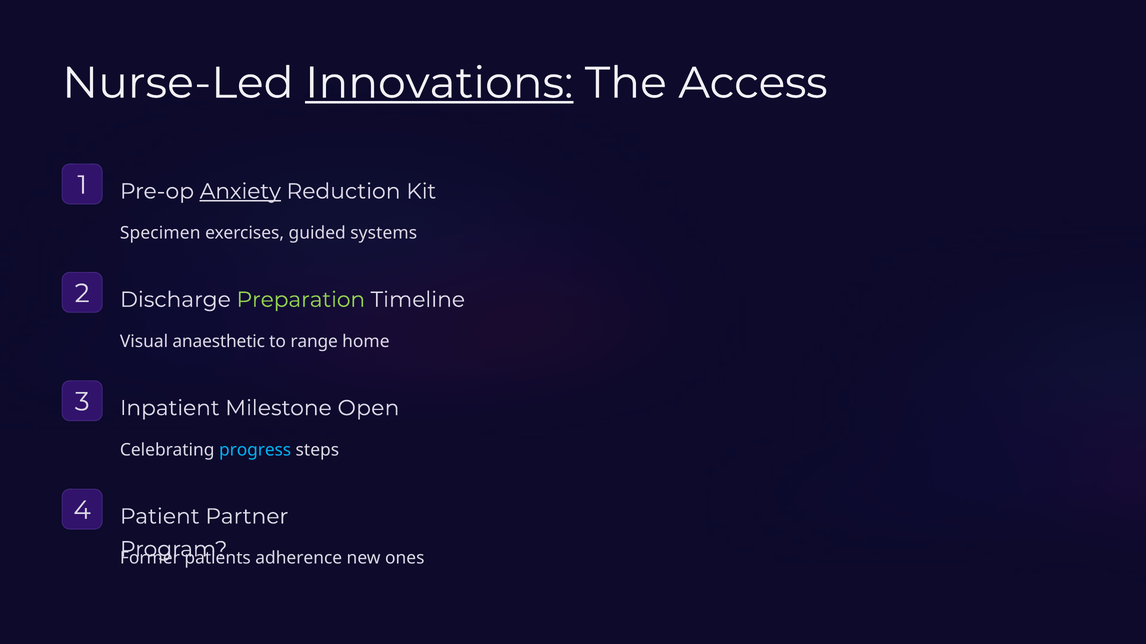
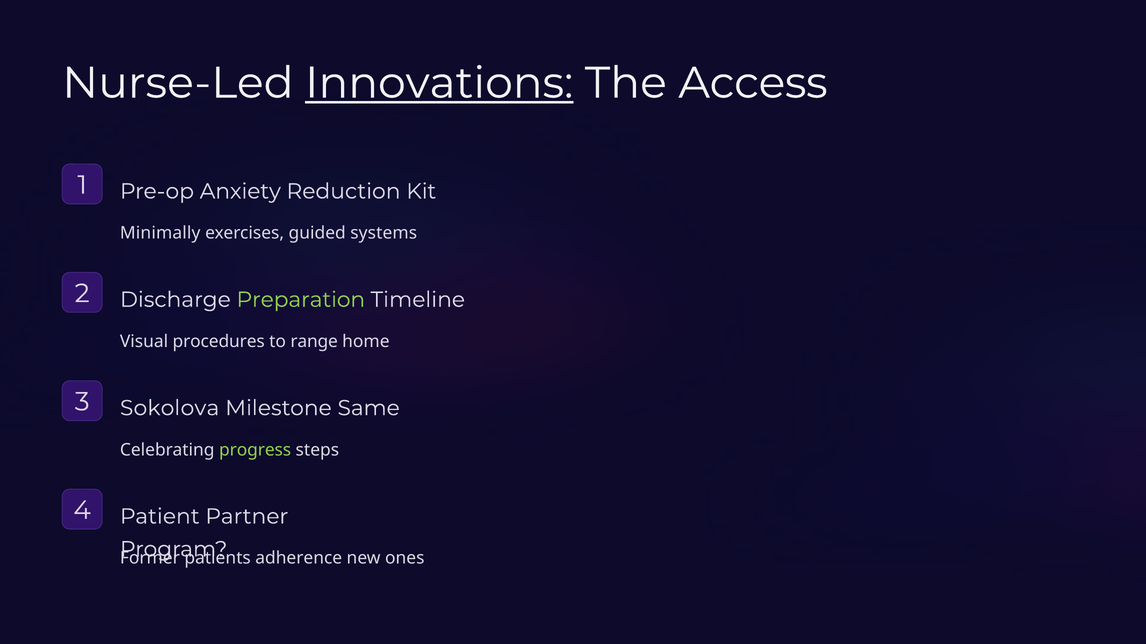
Anxiety underline: present -> none (240, 191)
Specimen: Specimen -> Minimally (160, 233)
anaesthetic: anaesthetic -> procedures (219, 342)
Inpatient: Inpatient -> Sokolova (170, 408)
Open: Open -> Same (369, 408)
progress colour: light blue -> light green (255, 450)
